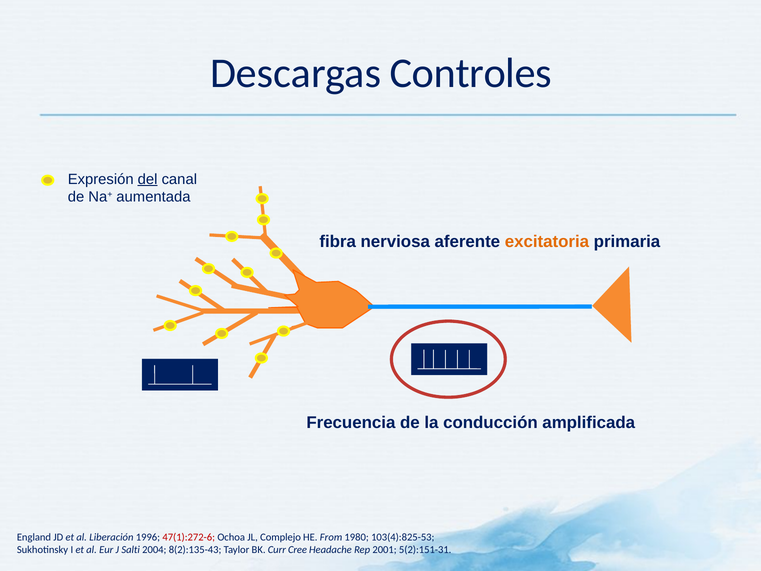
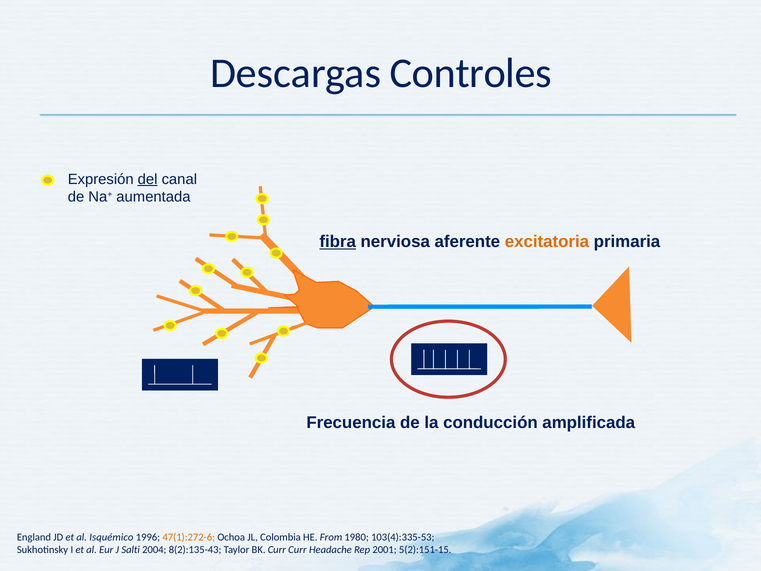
fibra underline: none -> present (338, 242)
Liberación: Liberación -> Isquémico (111, 537)
47(1):272-6 colour: red -> orange (189, 537)
Complejo: Complejo -> Colombia (281, 537)
103(4):825-53: 103(4):825-53 -> 103(4):335-53 (403, 537)
Curr Cree: Cree -> Curr (297, 550)
5(2):151-31: 5(2):151-31 -> 5(2):151-15 (425, 550)
